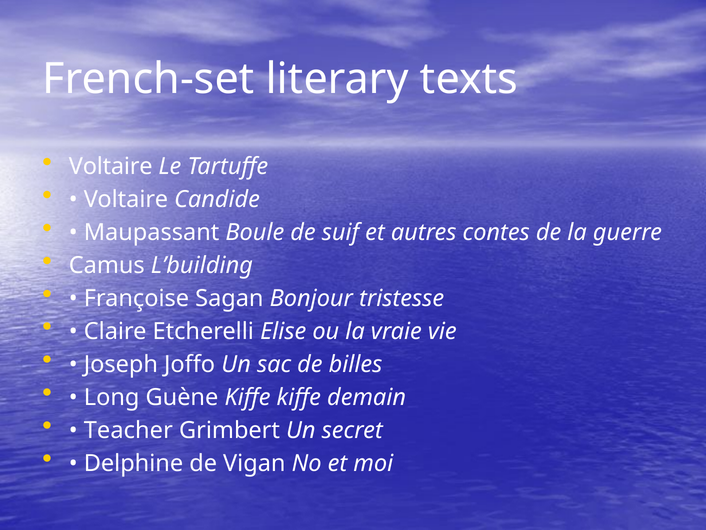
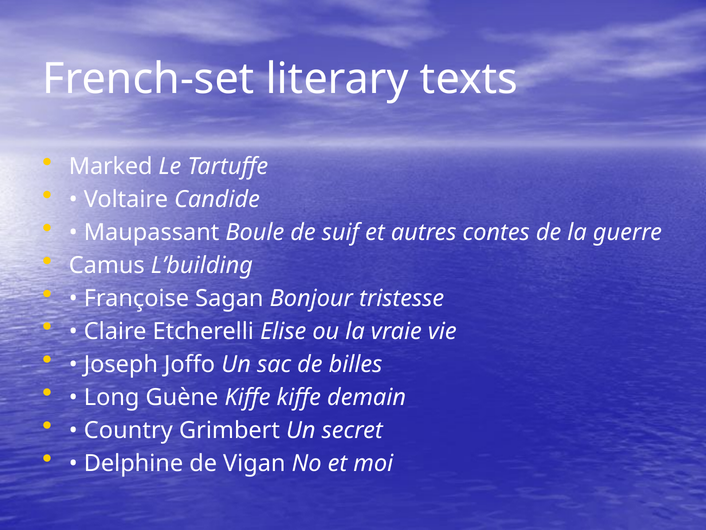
Voltaire: Voltaire -> Marked (111, 166)
Teacher: Teacher -> Country (128, 430)
